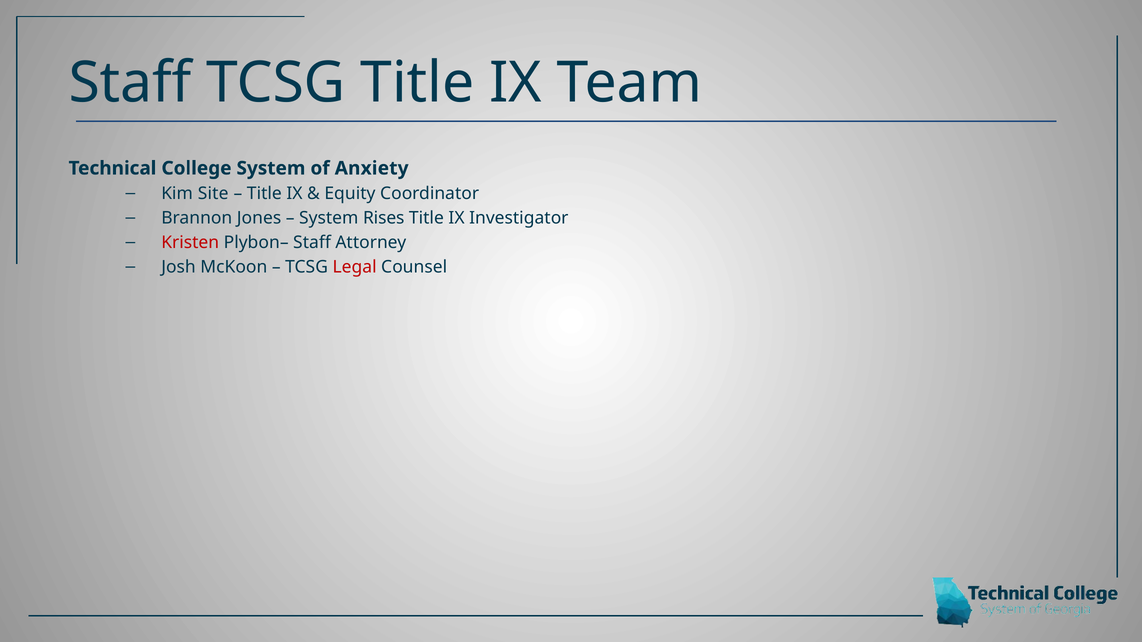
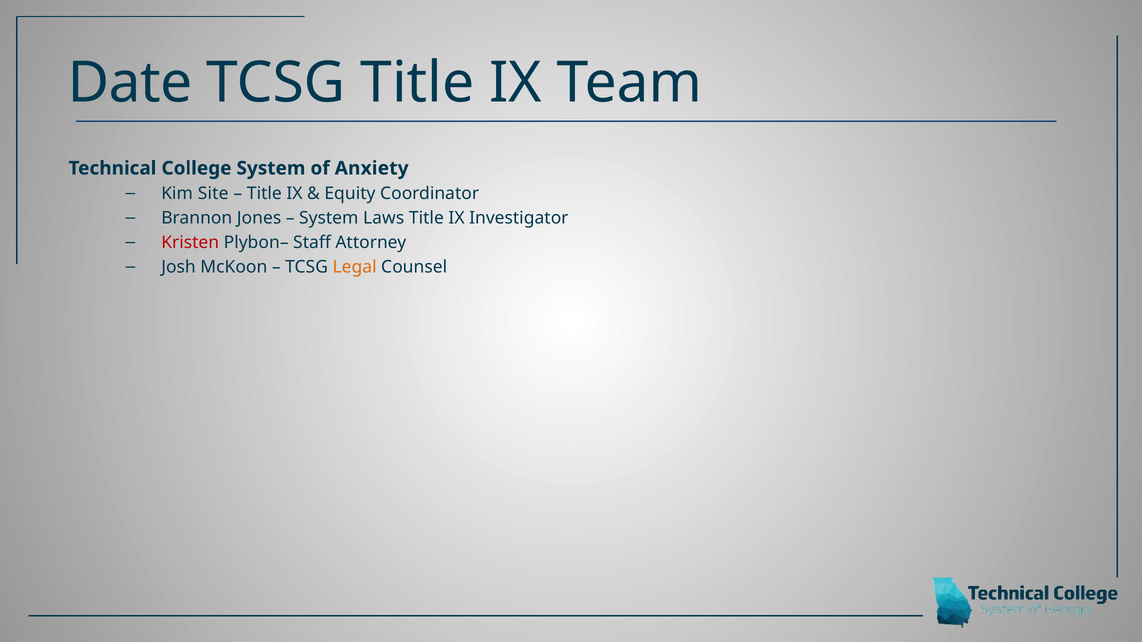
Staff: Staff -> Date (130, 83)
Rises: Rises -> Laws (384, 218)
Legal colour: red -> orange (355, 267)
